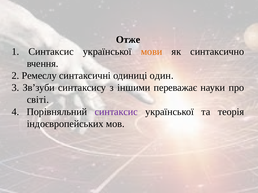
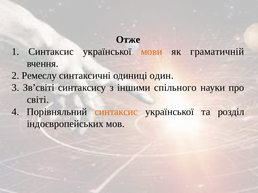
синтаксично: синтаксично -> граматичній (217, 52)
Зв’зуби: Зв’зуби -> Зв’світі (39, 88)
переважає: переважає -> спільного (175, 88)
синтаксис colour: purple -> orange (116, 112)
теорія: теорія -> розділ (231, 112)
